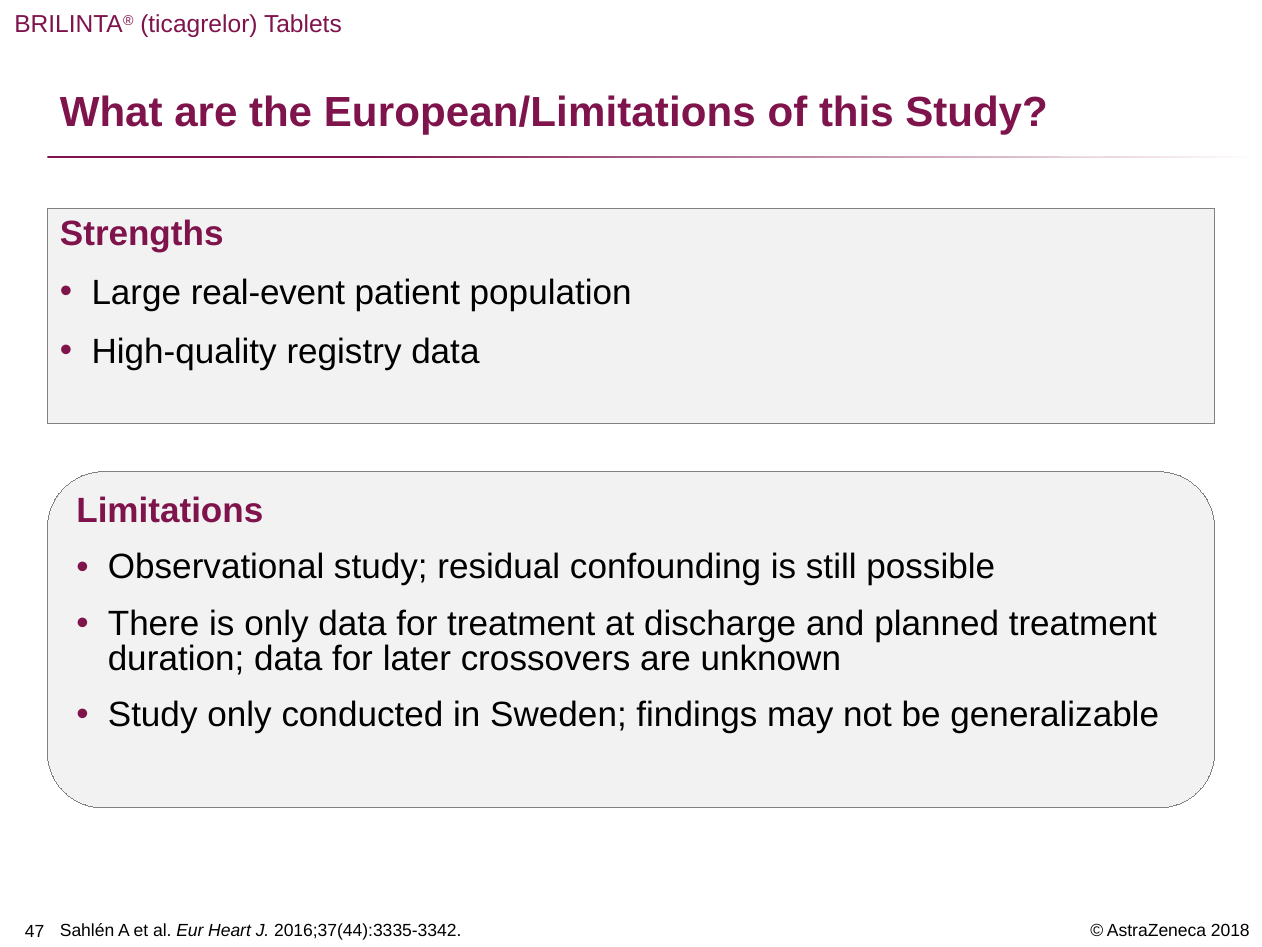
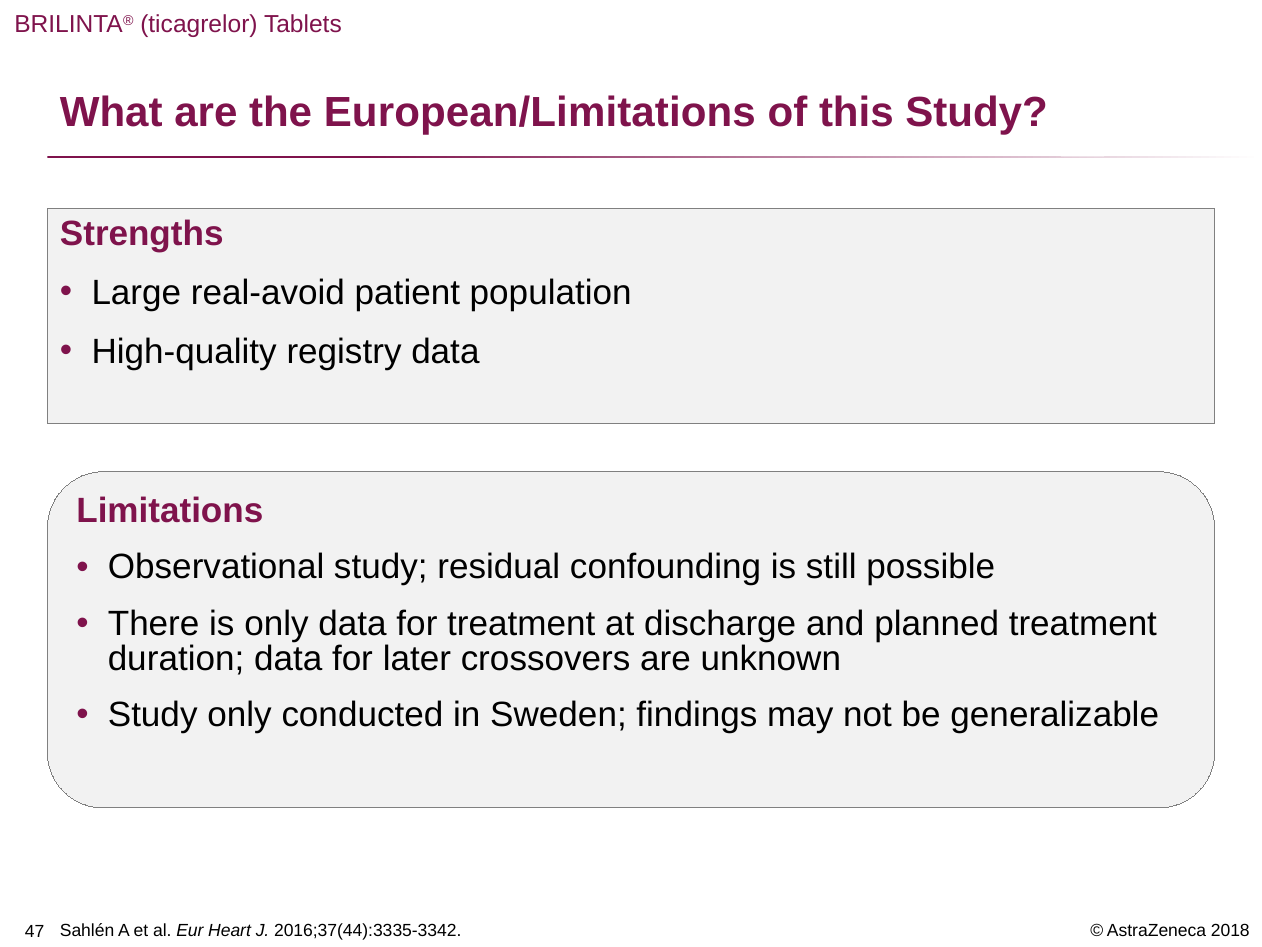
real-event: real-event -> real-avoid (268, 292)
